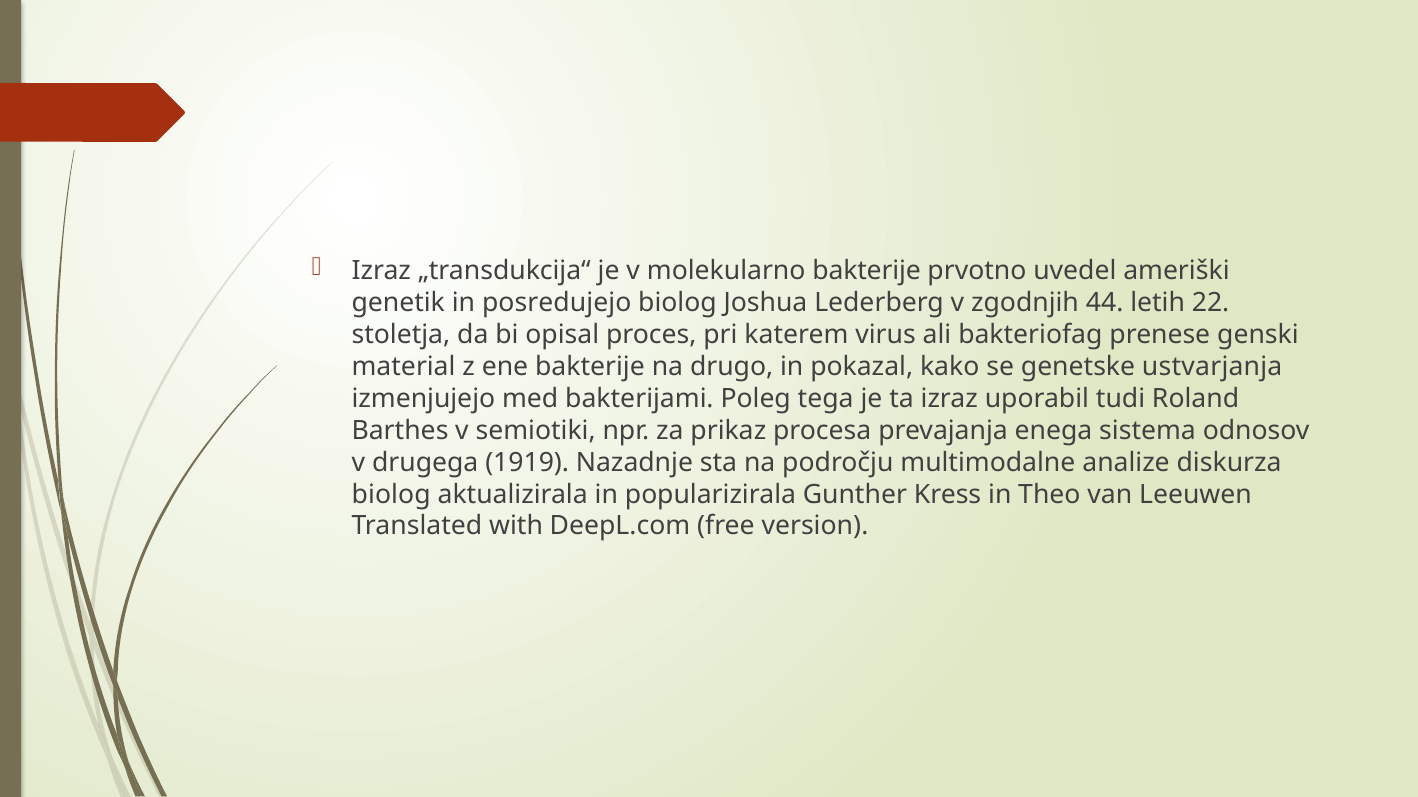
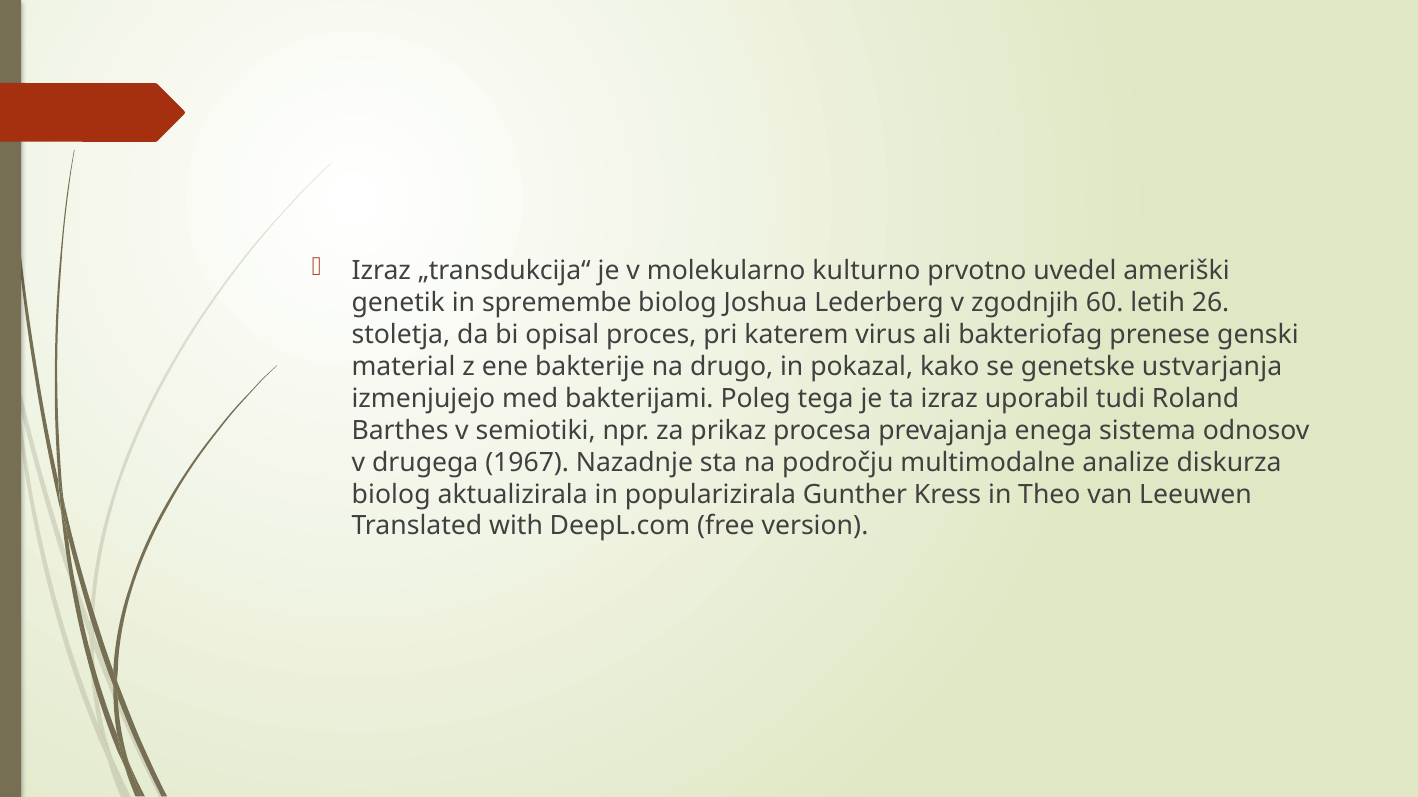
molekularno bakterije: bakterije -> kulturno (866, 271)
posredujejo: posredujejo -> spremembe (557, 303)
44: 44 -> 60 (1105, 303)
22: 22 -> 26 (1211, 303)
1919: 1919 -> 1967 (527, 463)
